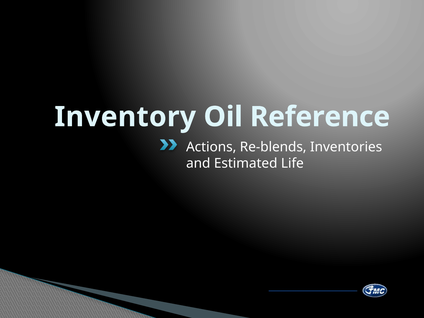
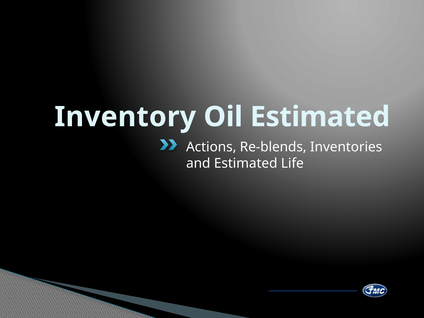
Oil Reference: Reference -> Estimated (320, 117)
